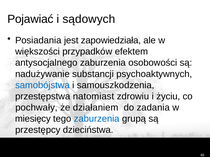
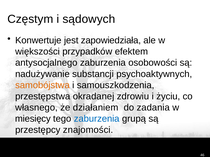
Pojawiać: Pojawiać -> Częstym (30, 19)
Posiadania: Posiadania -> Konwertuje (38, 41)
samobójstwa colour: blue -> orange (42, 85)
natomiast: natomiast -> okradanej (94, 97)
pochwały: pochwały -> własnego (36, 108)
dzieciństwa: dzieciństwa -> znajomości (88, 130)
